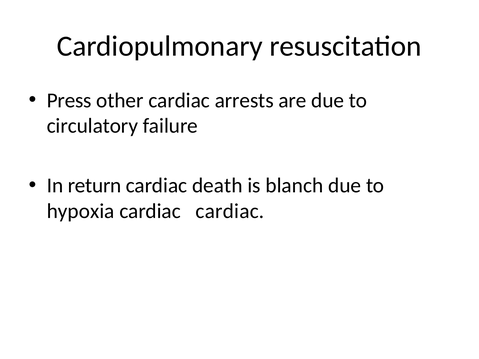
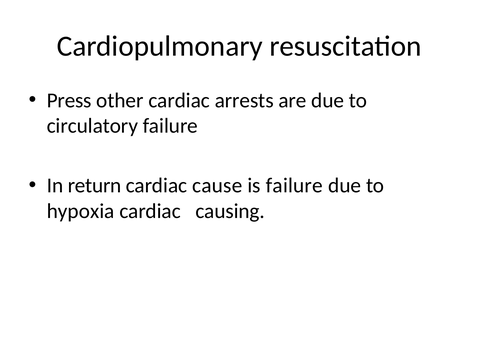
death: death -> cause (217, 186)
is blanch: blanch -> failure (294, 186)
cardiac cardiac: cardiac -> causing (230, 211)
